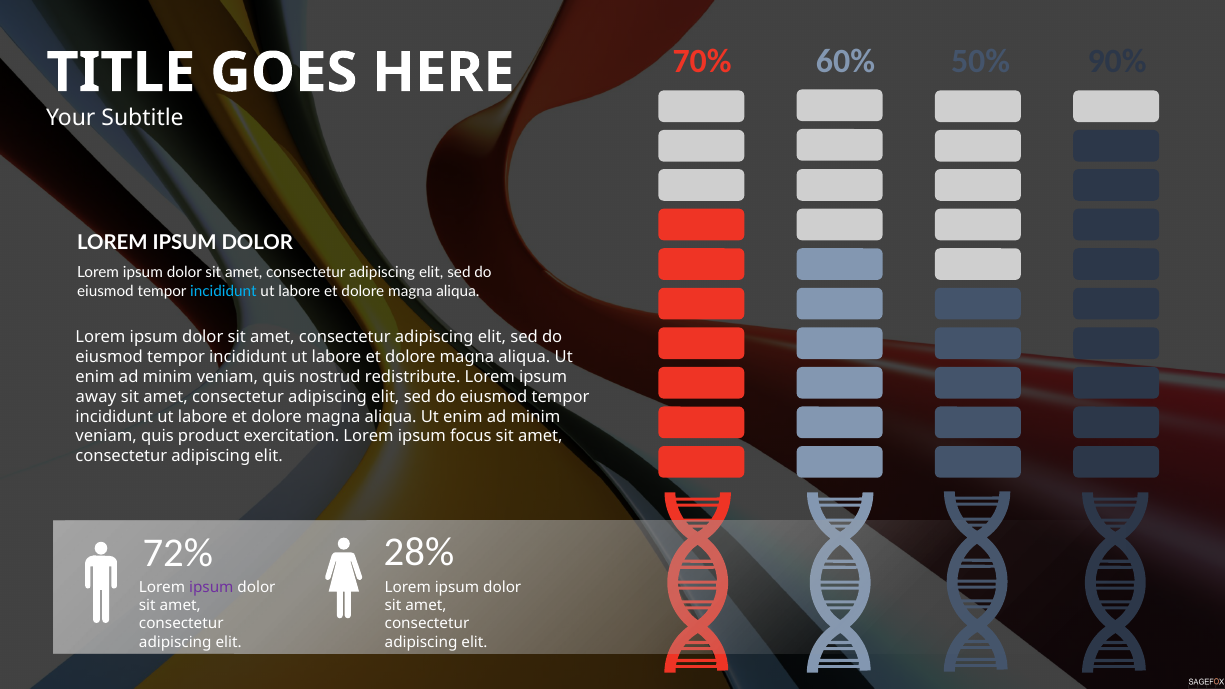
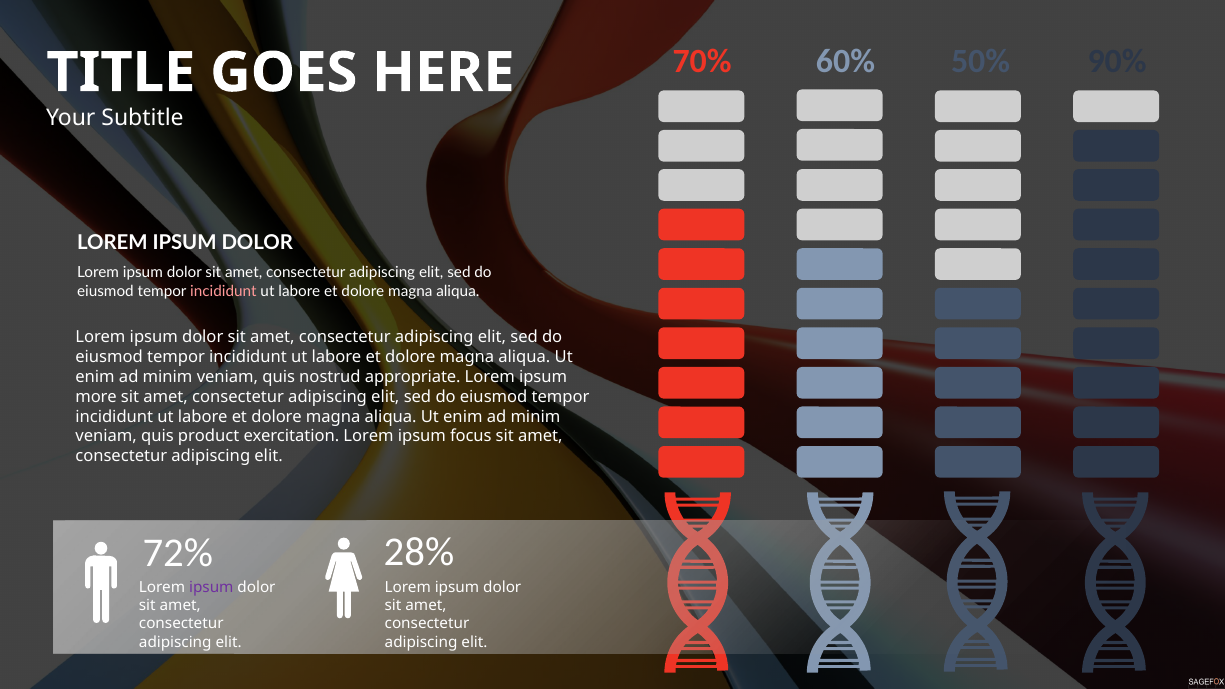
incididunt colour: light blue -> pink (223, 291)
redistribute: redistribute -> appropriate (413, 377)
away: away -> more (96, 397)
